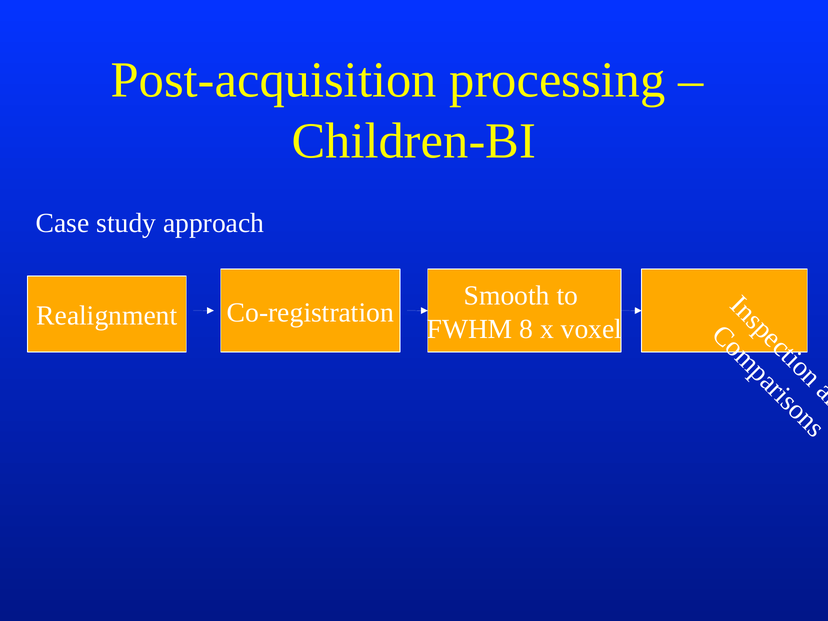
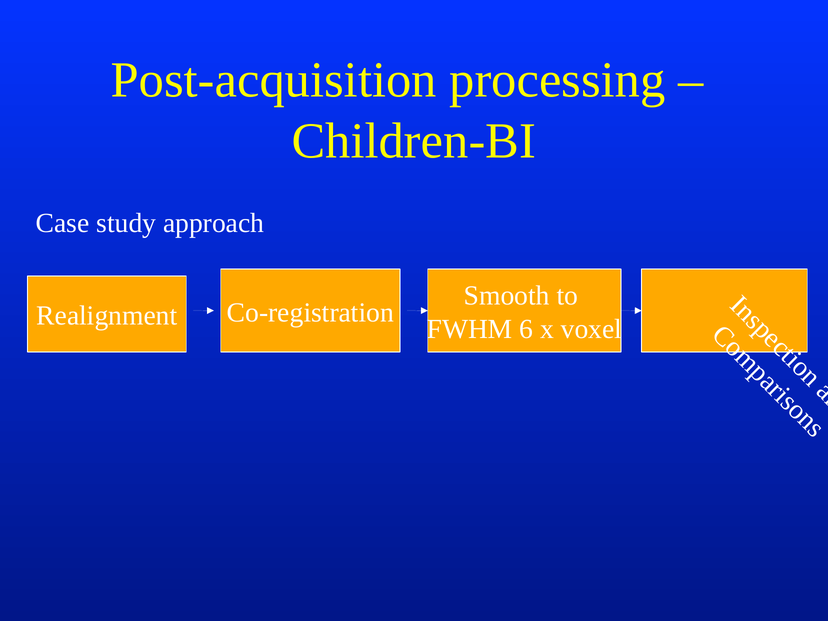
8: 8 -> 6 (526, 329)
